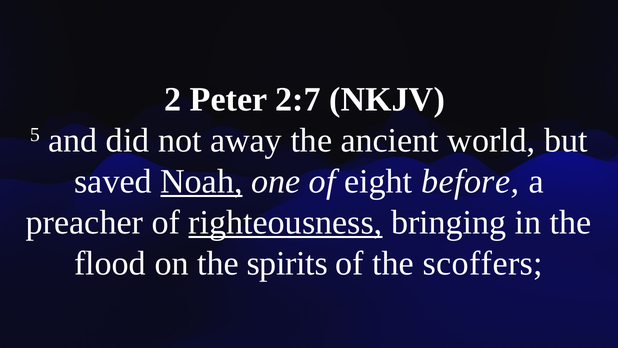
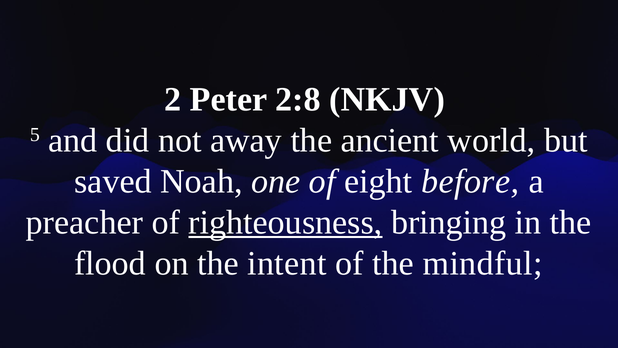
2:7: 2:7 -> 2:8 (298, 99)
Noah underline: present -> none (201, 181)
spirits: spirits -> intent (287, 263)
scoffers: scoffers -> mindful (483, 263)
